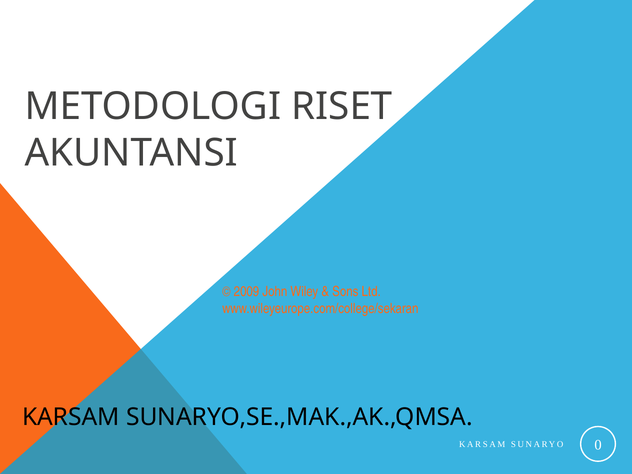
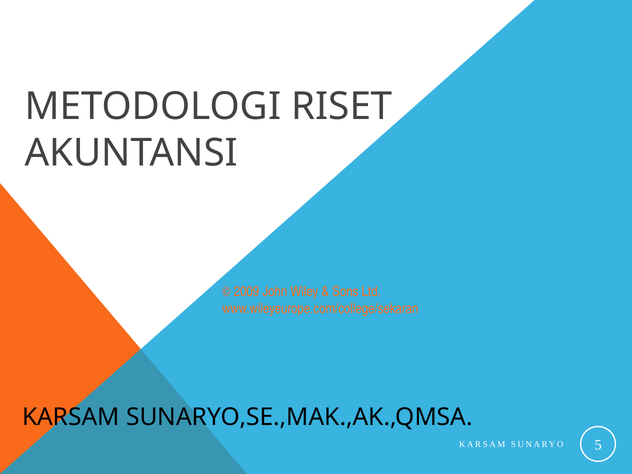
0: 0 -> 5 (598, 445)
